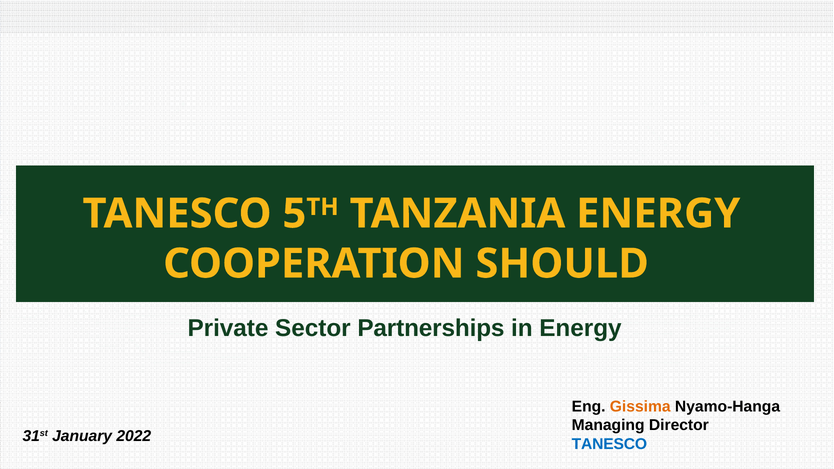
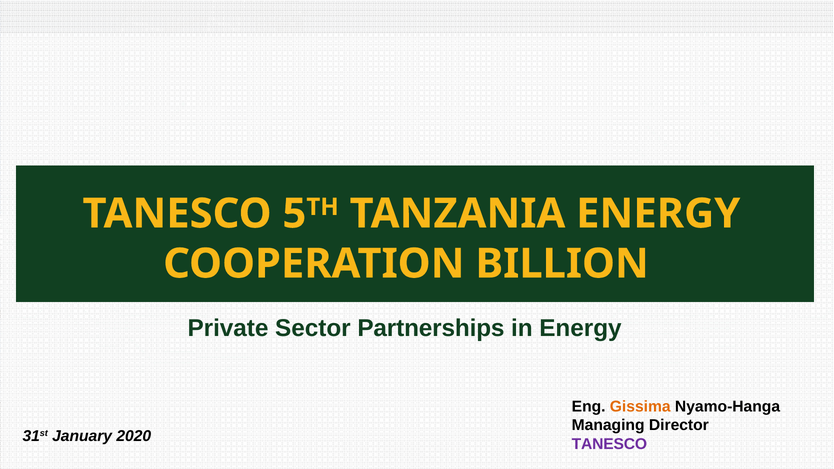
SHOULD: SHOULD -> BILLION (562, 264)
2022: 2022 -> 2020 (134, 436)
TANESCO colour: blue -> purple (609, 444)
